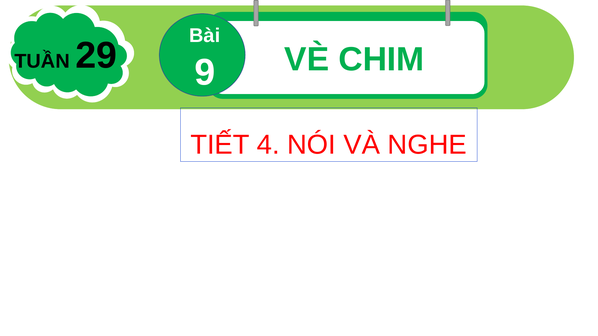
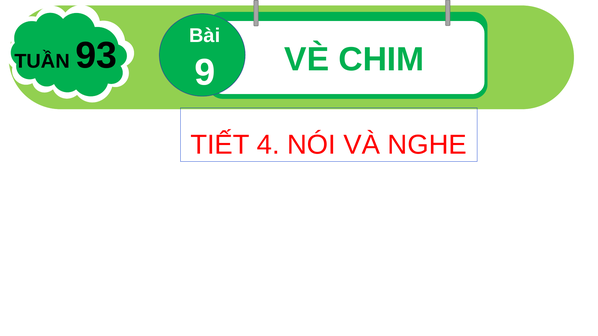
29: 29 -> 93 (96, 55)
